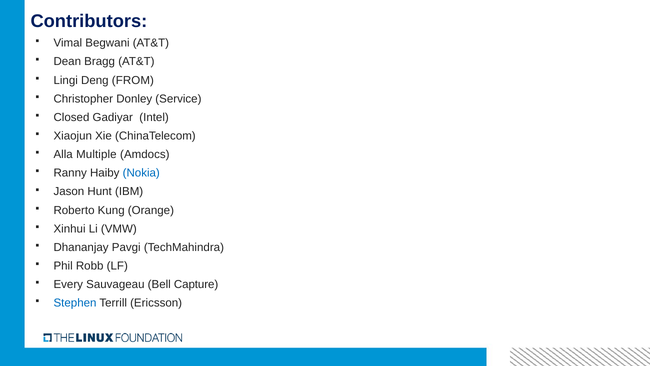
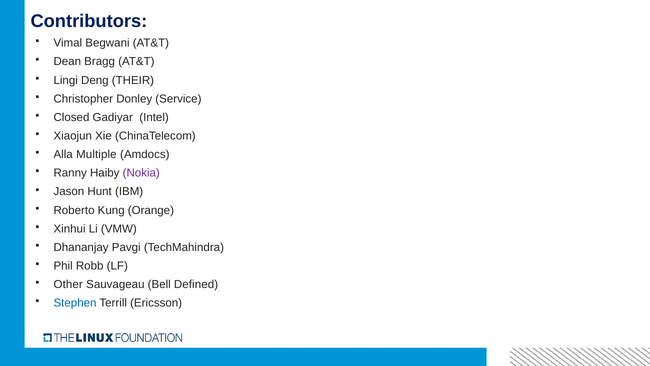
FROM: FROM -> THEIR (133, 80)
Nokia colour: blue -> purple (141, 173)
Every: Every -> Other (68, 284)
Capture: Capture -> Defined (196, 284)
